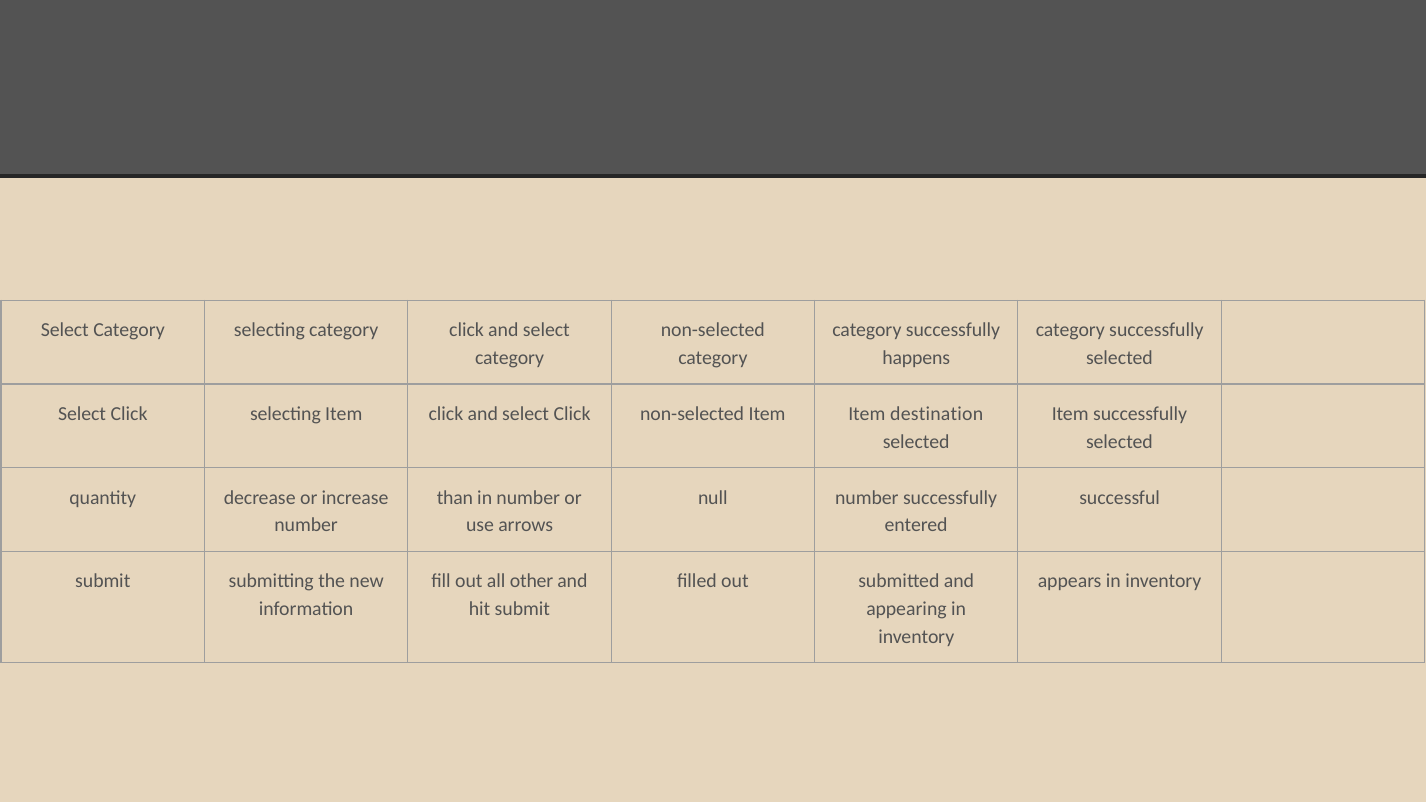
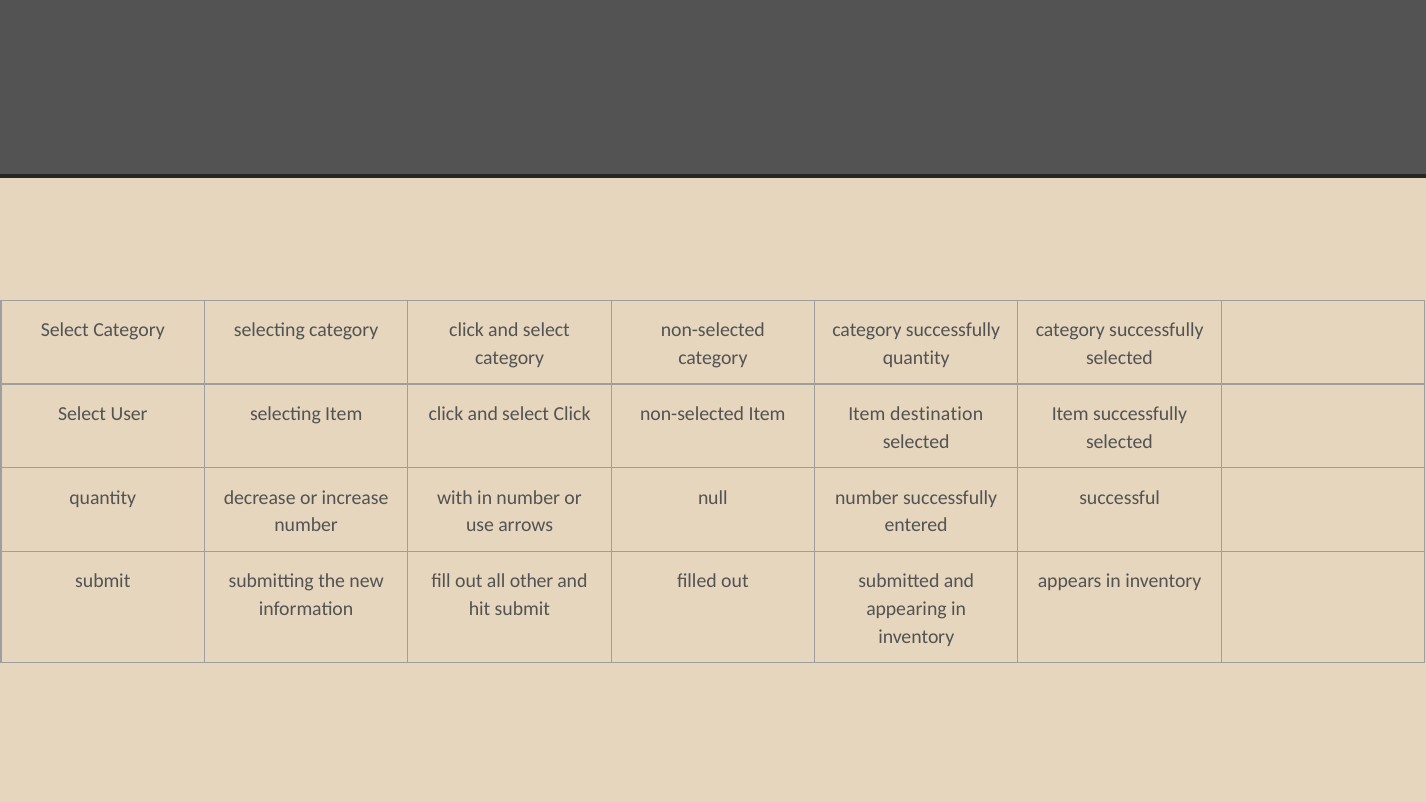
happens: happens -> quantity (916, 358)
Click: Click -> User (129, 414)
than: than -> with (455, 498)
